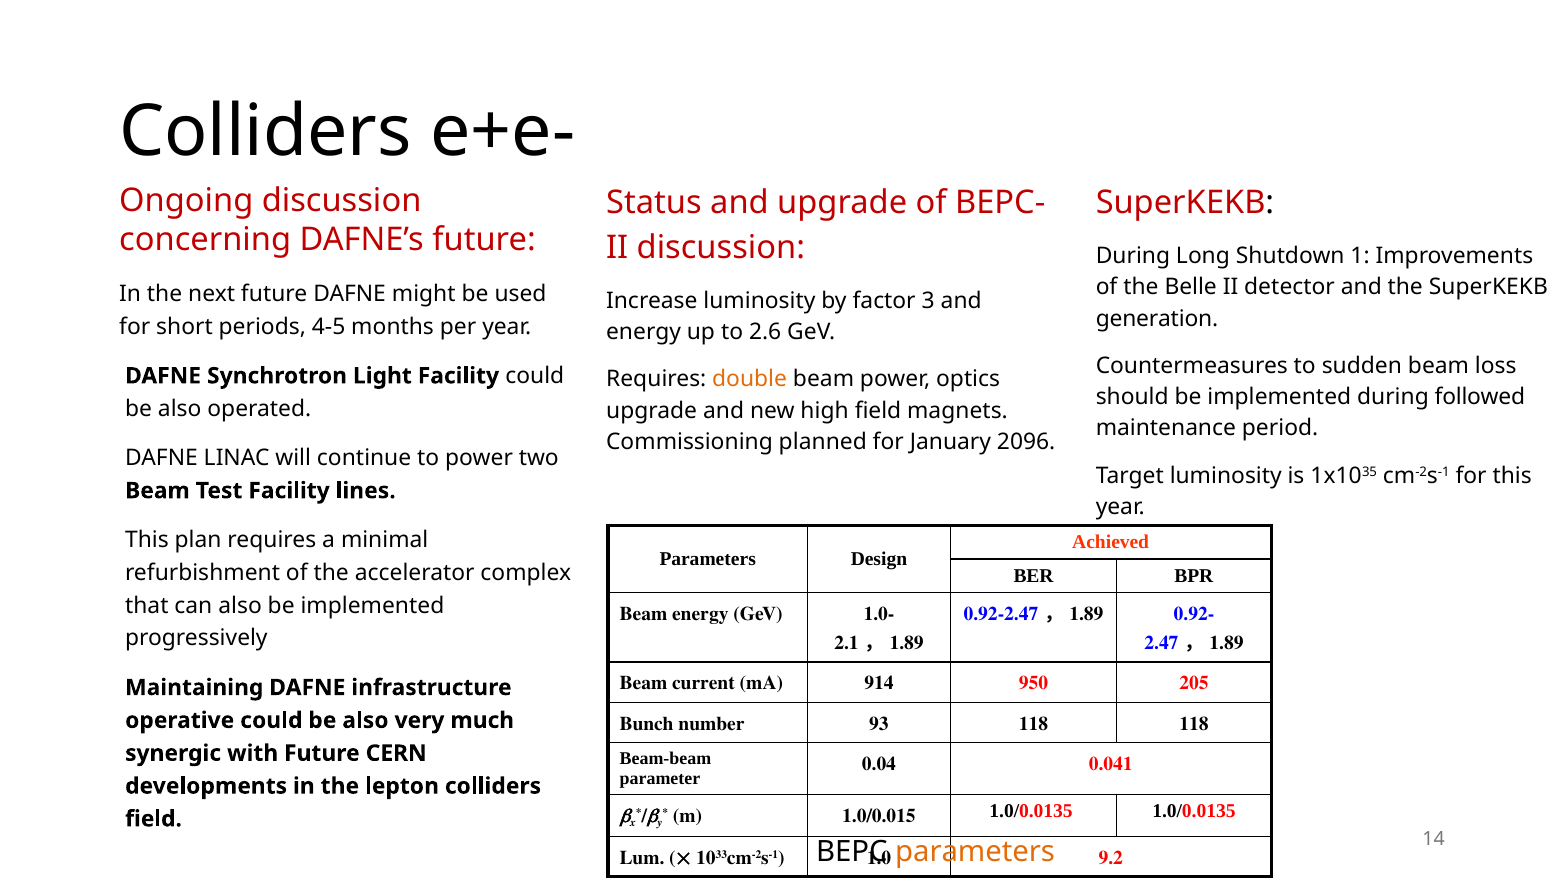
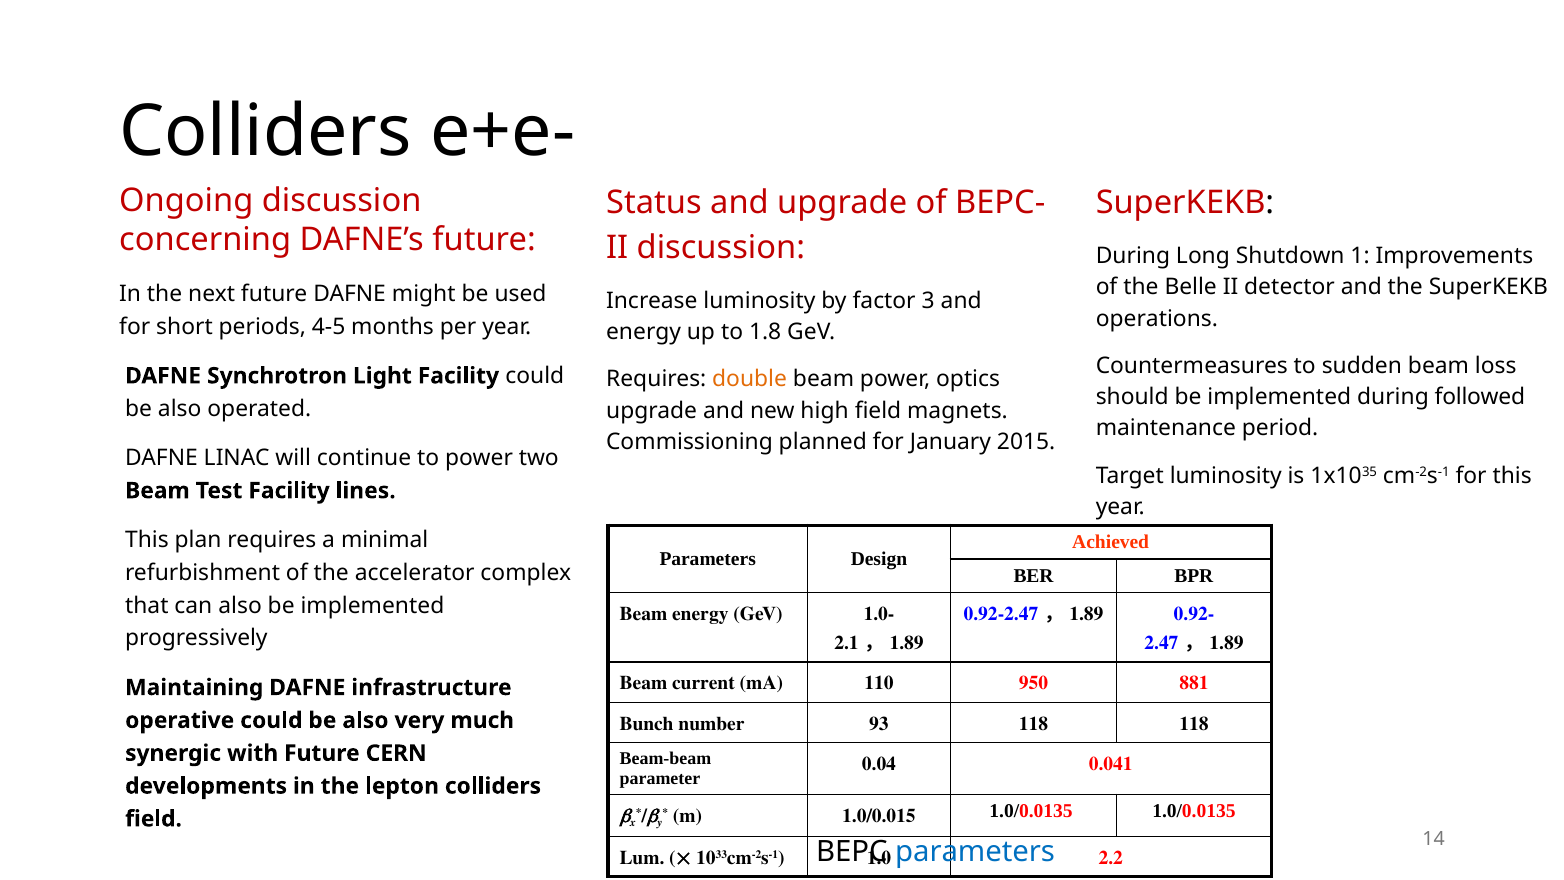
generation: generation -> operations (1157, 318)
2.6: 2.6 -> 1.8 (765, 332)
2096: 2096 -> 2015 (1026, 441)
914: 914 -> 110 (879, 683)
205: 205 -> 881 (1194, 683)
parameters colour: orange -> blue (975, 852)
9.2: 9.2 -> 2.2 (1111, 858)
